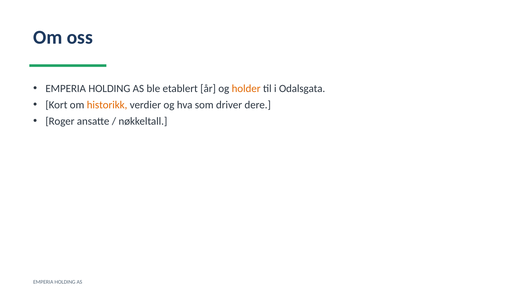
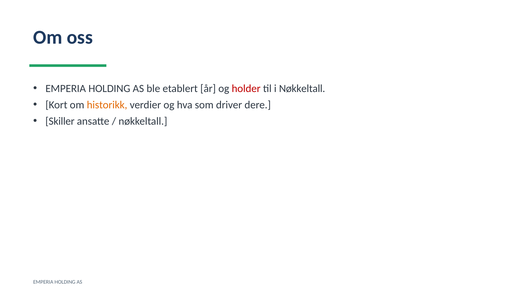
holder colour: orange -> red (246, 88)
i Odalsgata: Odalsgata -> Nøkkeltall (302, 88)
Roger: Roger -> Skiller (60, 121)
